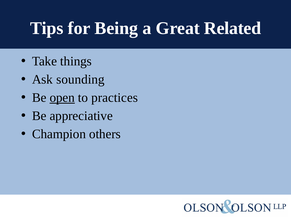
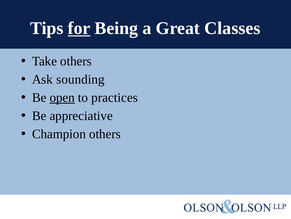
for underline: none -> present (79, 28)
Related: Related -> Classes (232, 28)
Take things: things -> others (76, 61)
